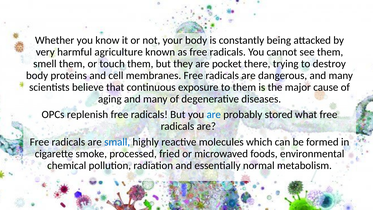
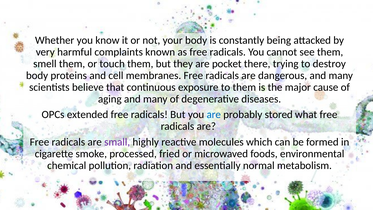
agriculture: agriculture -> complaints (119, 52)
replenish: replenish -> extended (88, 115)
small colour: blue -> purple (117, 142)
